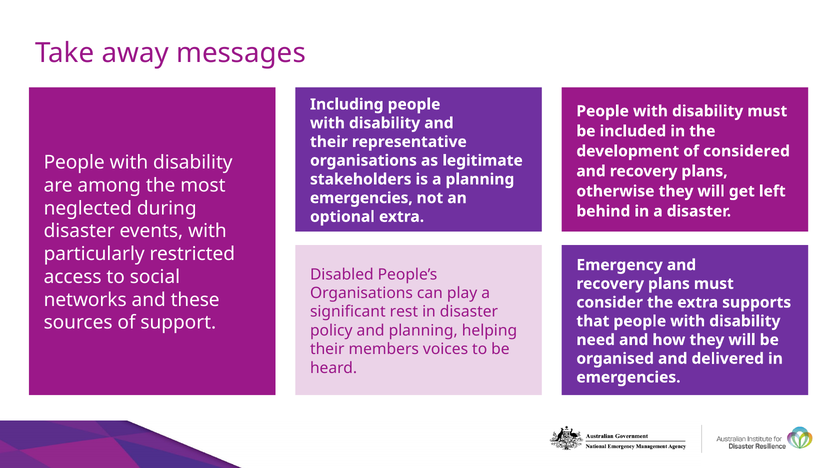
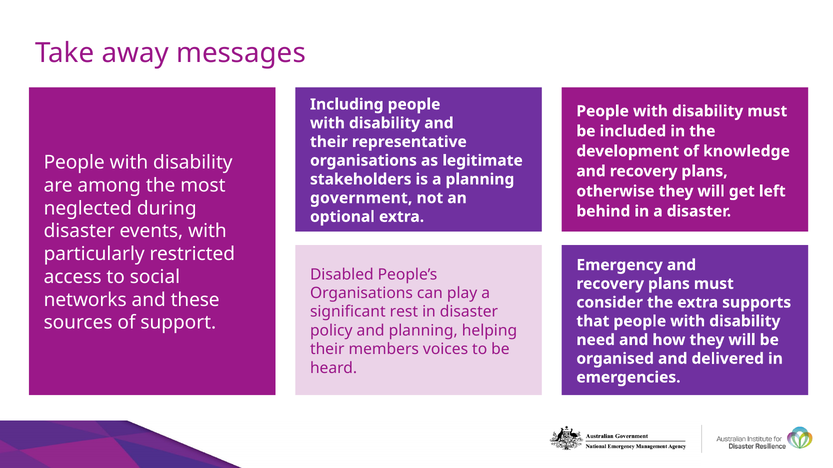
considered: considered -> knowledge (746, 151)
emergencies: emergencies -> government (361, 198)
